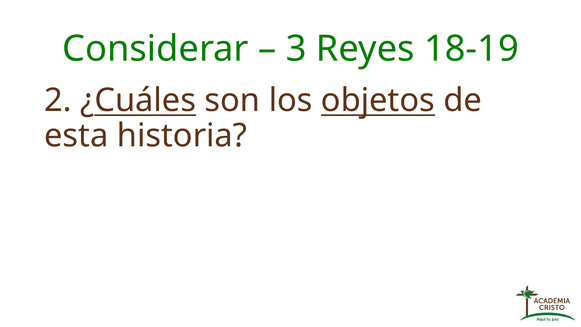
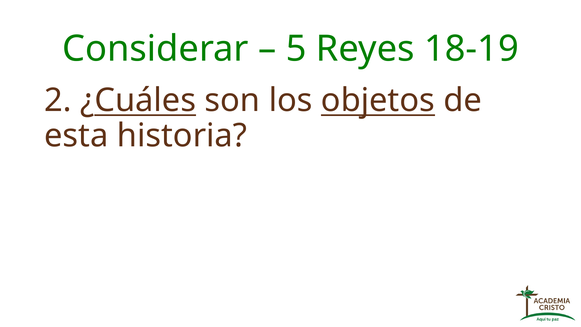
3: 3 -> 5 (296, 49)
